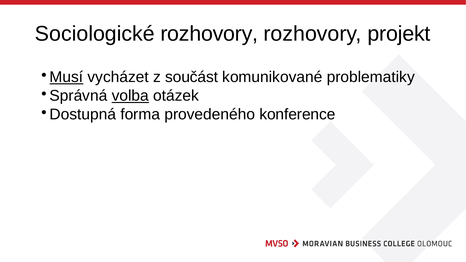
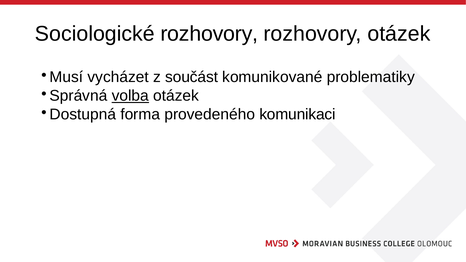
rozhovory projekt: projekt -> otázek (399, 34)
Musí underline: present -> none (66, 77)
konference: konference -> komunikaci (297, 114)
